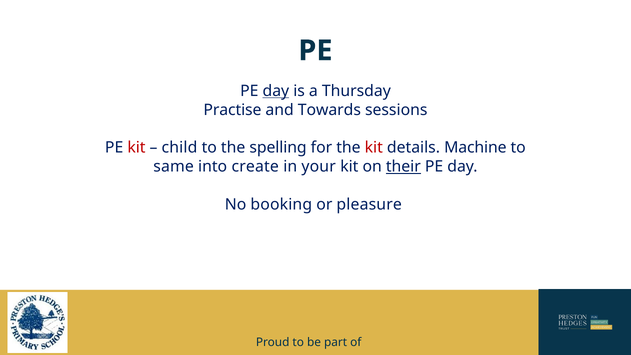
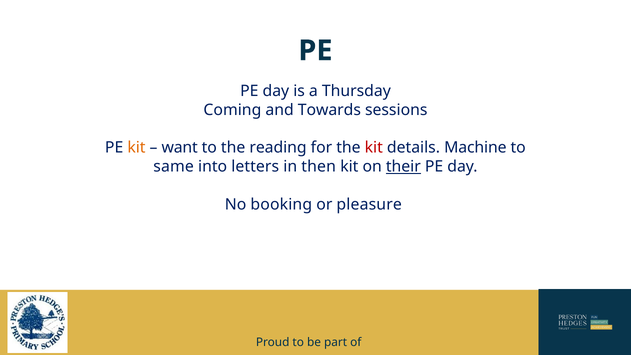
day underline: present -> none (276, 91)
Practise: Practise -> Coming (232, 110)
kit colour: red -> orange (136, 148)
child: child -> want (180, 148)
spelling: spelling -> reading (278, 148)
create: create -> letters (255, 167)
your: your -> then (319, 167)
